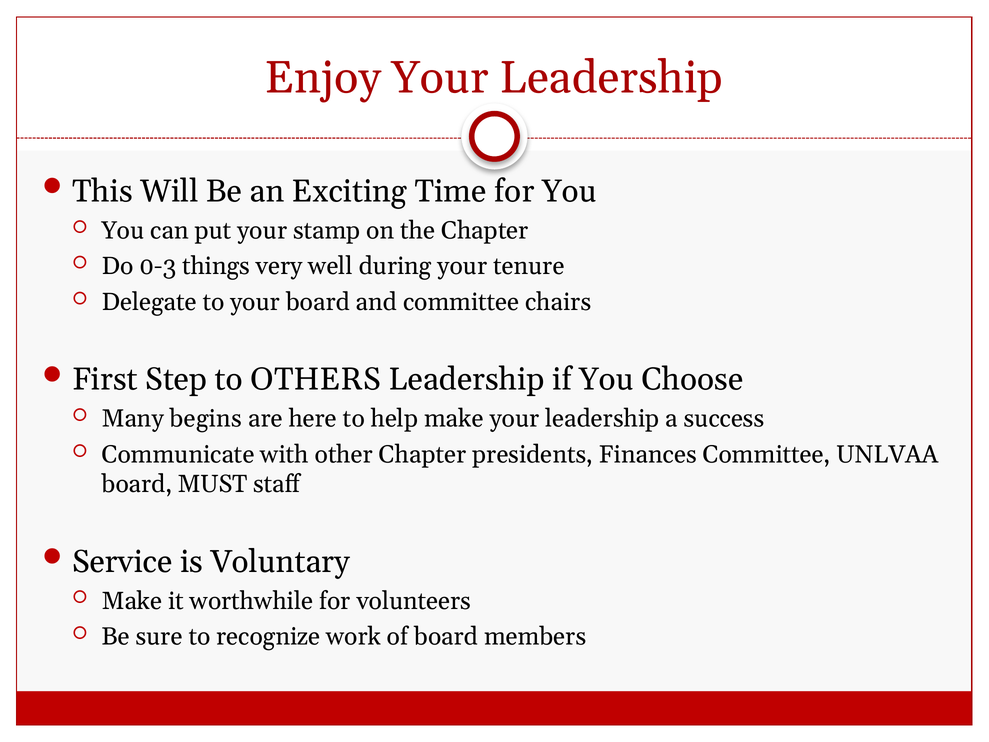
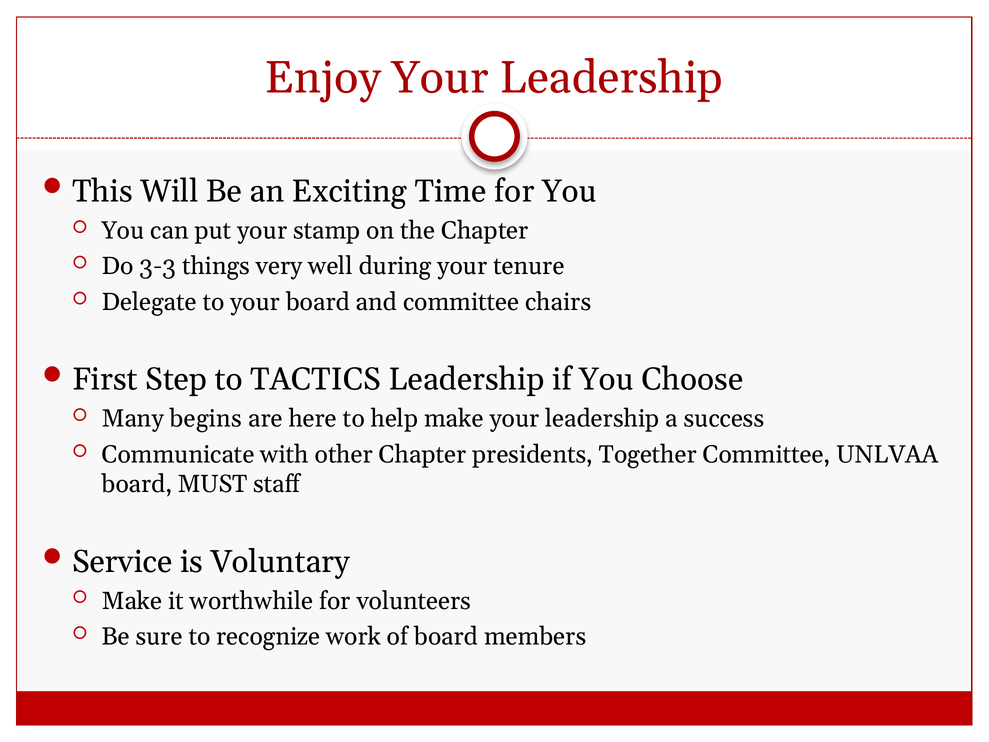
0-3: 0-3 -> 3-3 (158, 266)
OTHERS: OTHERS -> TACTICS (316, 379)
Finances: Finances -> Together (648, 454)
